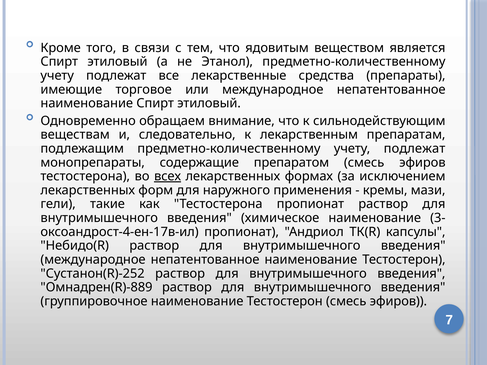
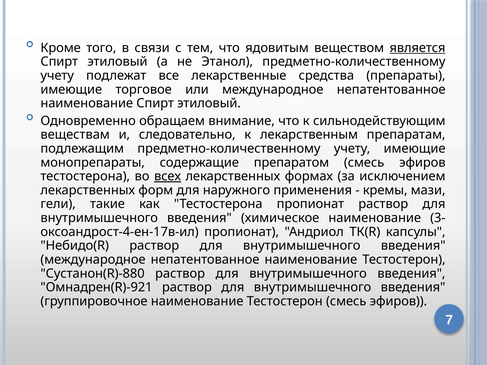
является underline: none -> present (418, 48)
подлежащим предметно-количественному учету подлежат: подлежат -> имеющие (415, 149)
Сустанон(R)-252: Сустанон(R)-252 -> Сустанон(R)-880 (93, 274)
Омнадрен(R)-889: Омнадрен(R)-889 -> Омнадрен(R)-921 (96, 288)
